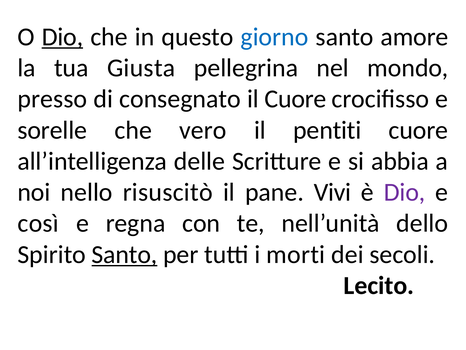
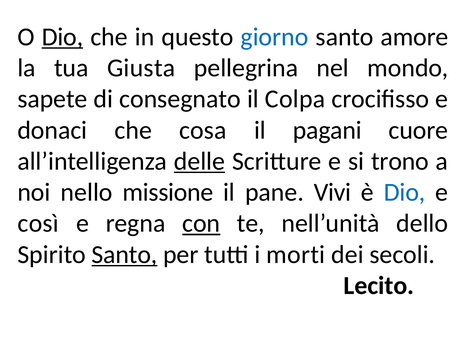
presso: presso -> sapete (52, 99)
il Cuore: Cuore -> Colpa (295, 99)
sorelle: sorelle -> donaci (52, 130)
vero: vero -> cosa (203, 130)
pentiti: pentiti -> pagani (327, 130)
delle underline: none -> present (200, 161)
abbia: abbia -> trono (400, 161)
risuscitò: risuscitò -> missione (168, 192)
Dio colour: purple -> blue (405, 192)
con underline: none -> present (201, 223)
